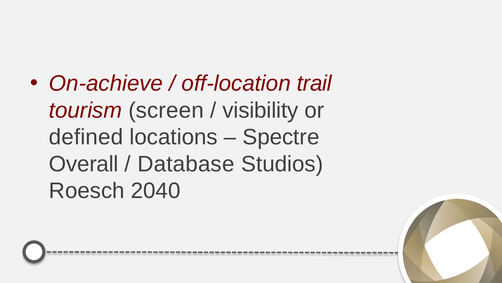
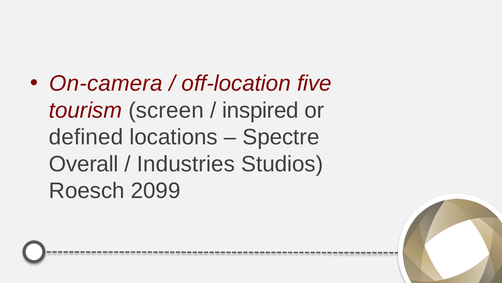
On-achieve: On-achieve -> On-camera (106, 83)
trail: trail -> five (314, 83)
visibility: visibility -> inspired (260, 110)
Database: Database -> Industries (186, 164)
2040: 2040 -> 2099 (156, 190)
